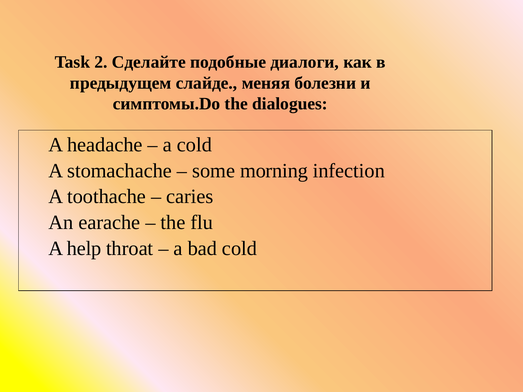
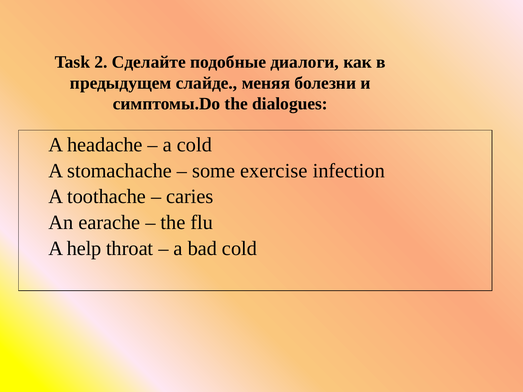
morning: morning -> exercise (274, 171)
